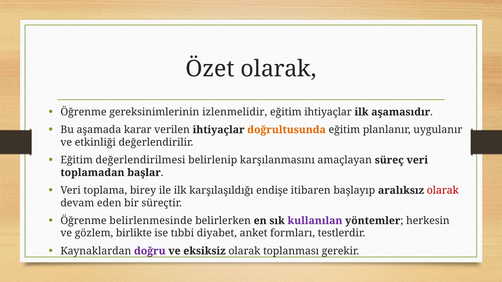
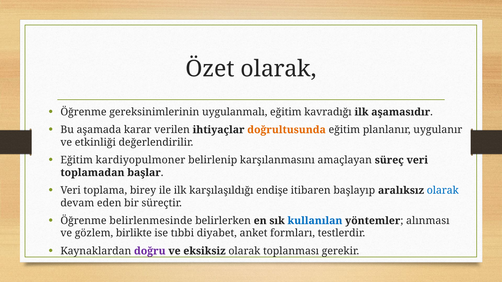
izlenmelidir: izlenmelidir -> uygulanmalı (235, 112)
eğitim ihtiyaçlar: ihtiyaçlar -> kavradığı (328, 112)
değerlendirilmesi: değerlendirilmesi -> kardiyopulmoner (140, 160)
olarak colour: red -> blue (443, 191)
kullanılan colour: purple -> blue (315, 221)
herkesin: herkesin -> alınması (428, 221)
